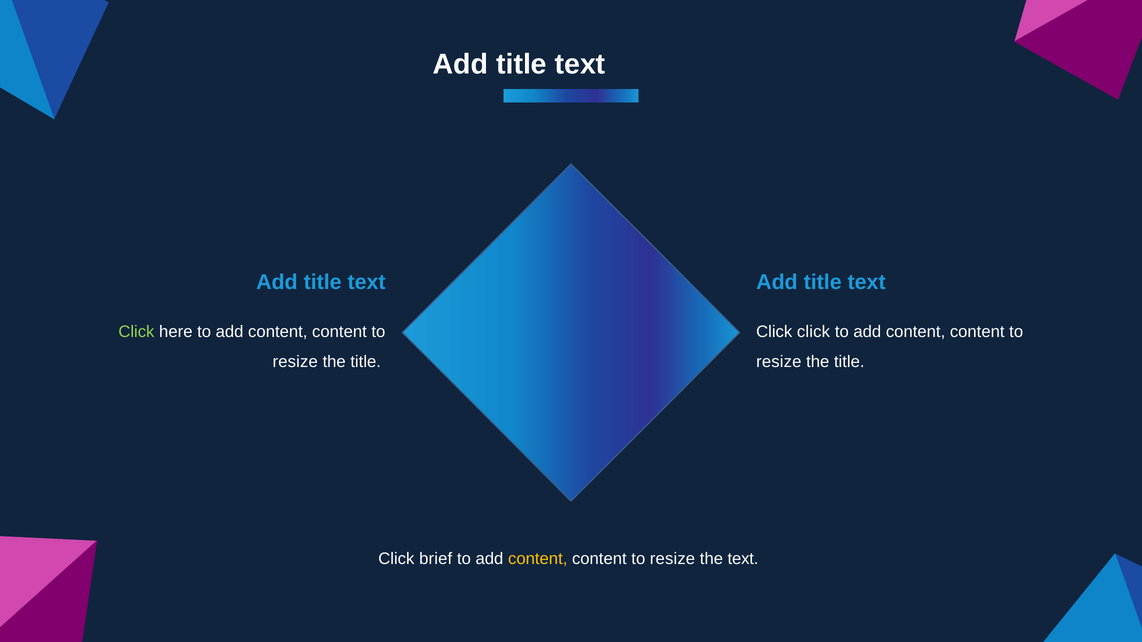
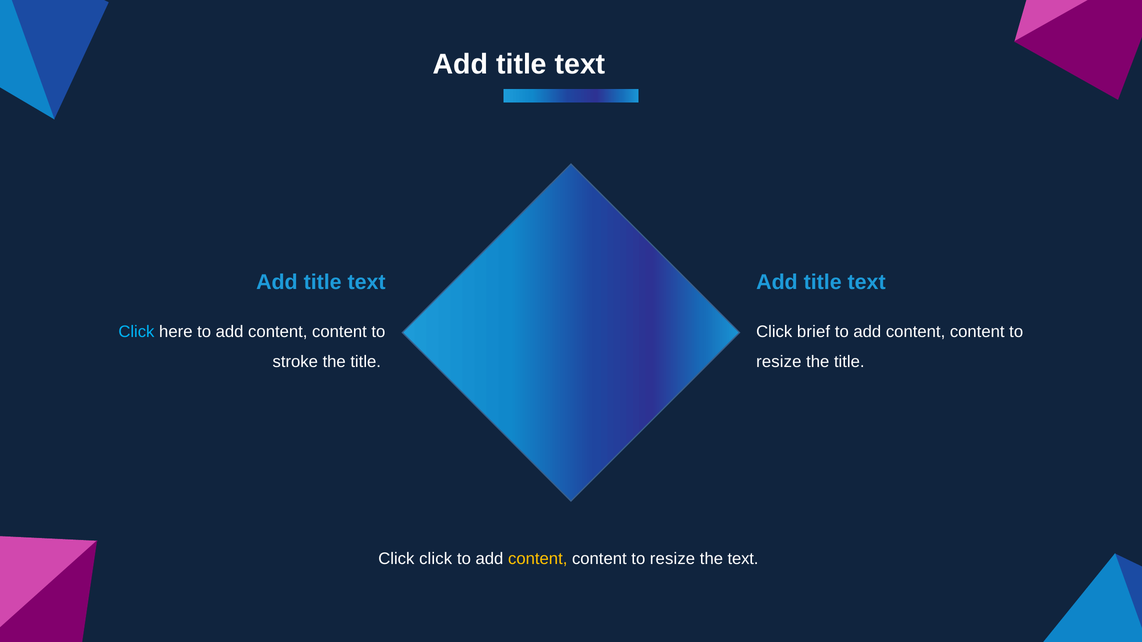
Click colour: light green -> light blue (136, 332)
Click click: click -> brief (814, 332)
resize: resize -> stroke (295, 362)
Click brief: brief -> click (436, 559)
